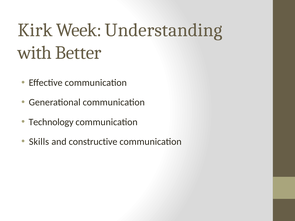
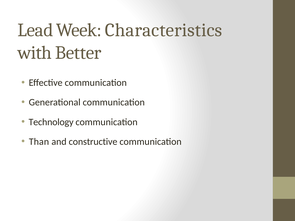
Kirk: Kirk -> Lead (35, 30)
Understanding: Understanding -> Characteristics (164, 30)
Skills: Skills -> Than (39, 142)
